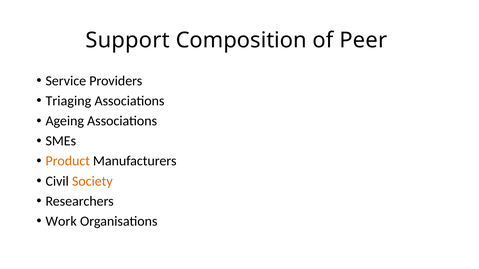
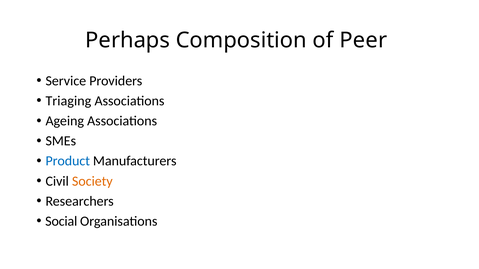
Support: Support -> Perhaps (128, 40)
Product colour: orange -> blue (68, 161)
Work: Work -> Social (61, 222)
